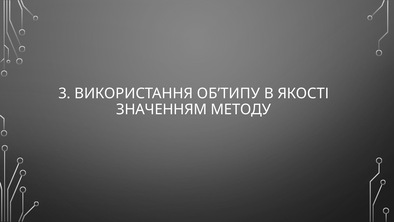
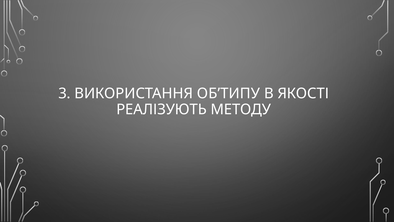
ЗНАЧЕННЯМ: ЗНАЧЕННЯМ -> РЕАЛІЗУЮТЬ (162, 109)
